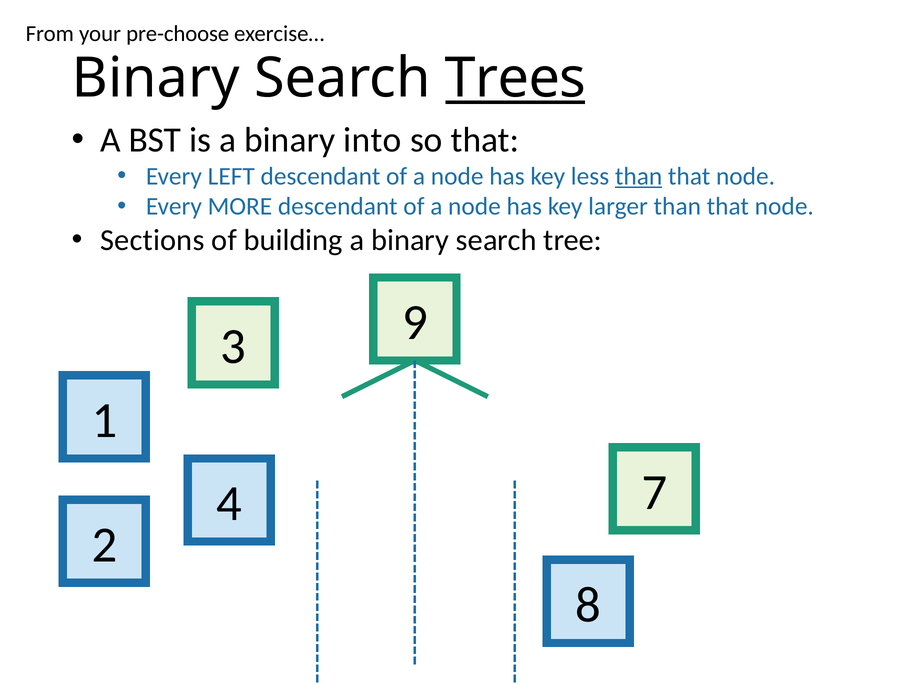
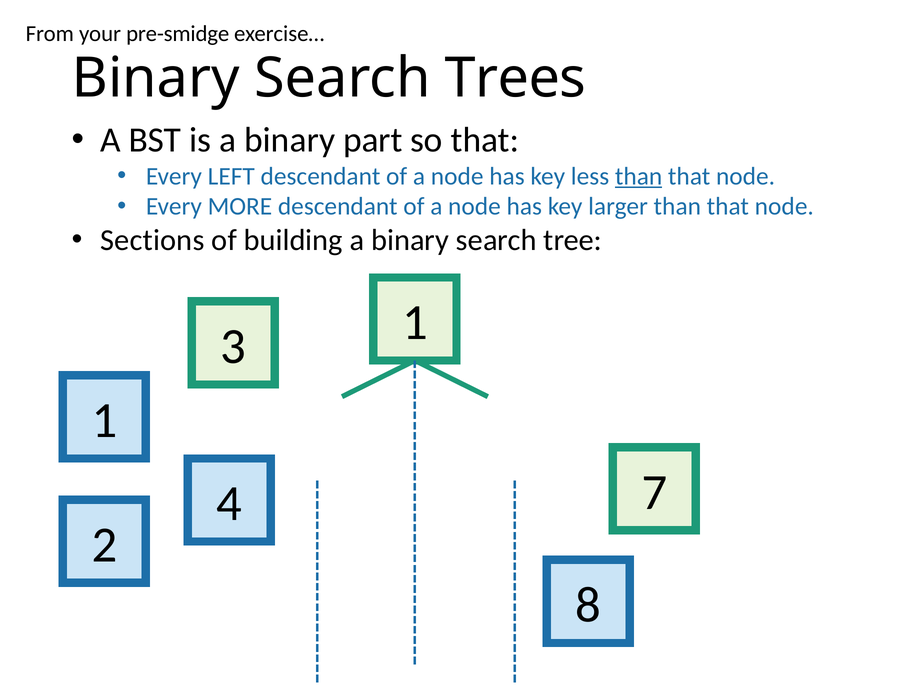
pre-choose: pre-choose -> pre-smidge (178, 34)
Trees underline: present -> none (515, 78)
into: into -> part (373, 140)
3 9: 9 -> 1 (415, 322)
